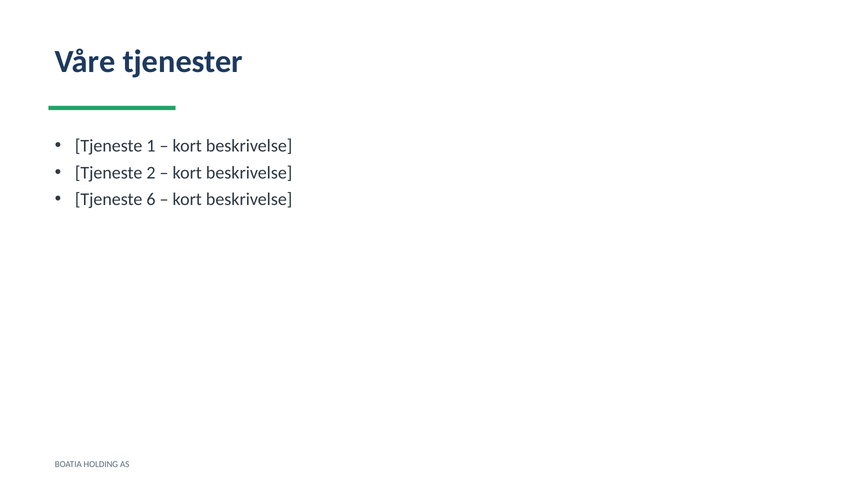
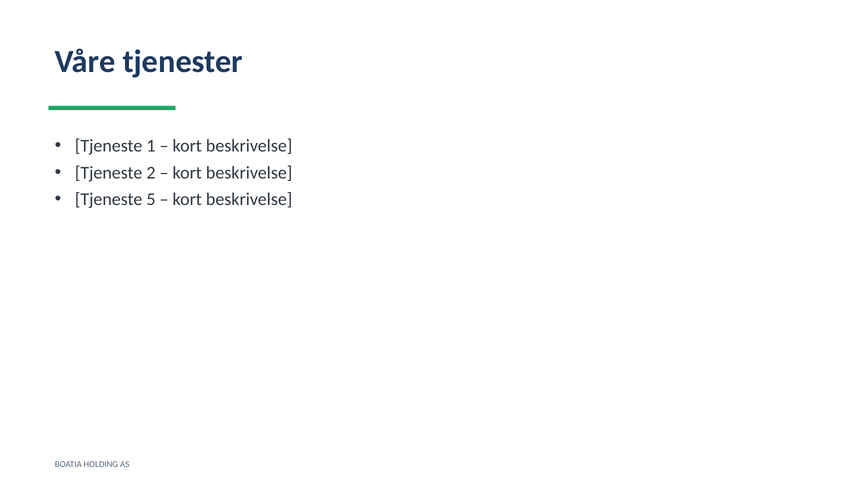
6: 6 -> 5 (151, 200)
